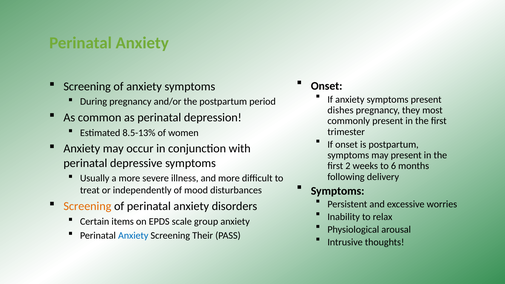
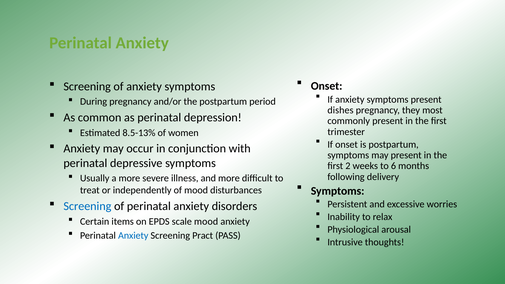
Screening colour: orange -> blue (87, 206)
scale group: group -> mood (206, 222)
Their: Their -> Pract (203, 236)
